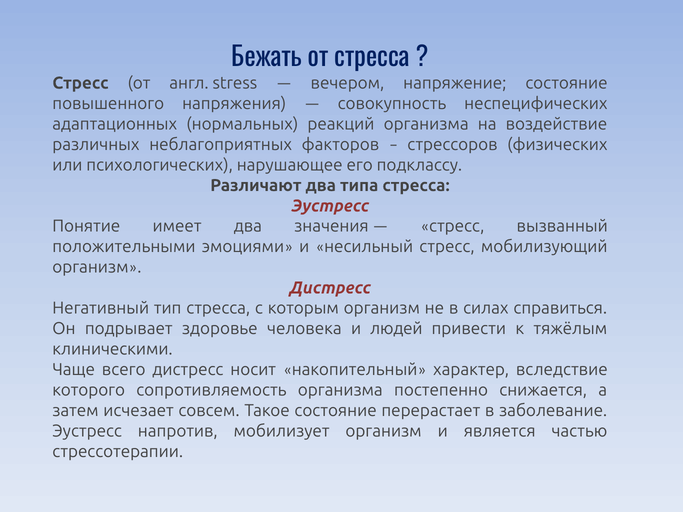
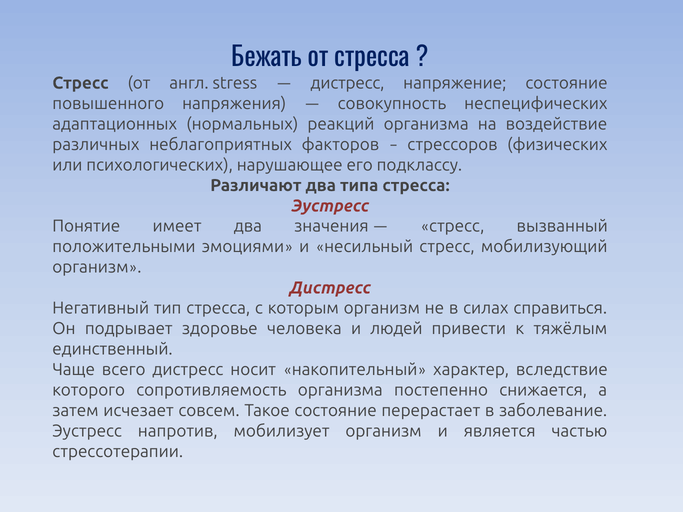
вечером: вечером -> дистресс (348, 83)
клиническими: клиническими -> единственный (113, 349)
